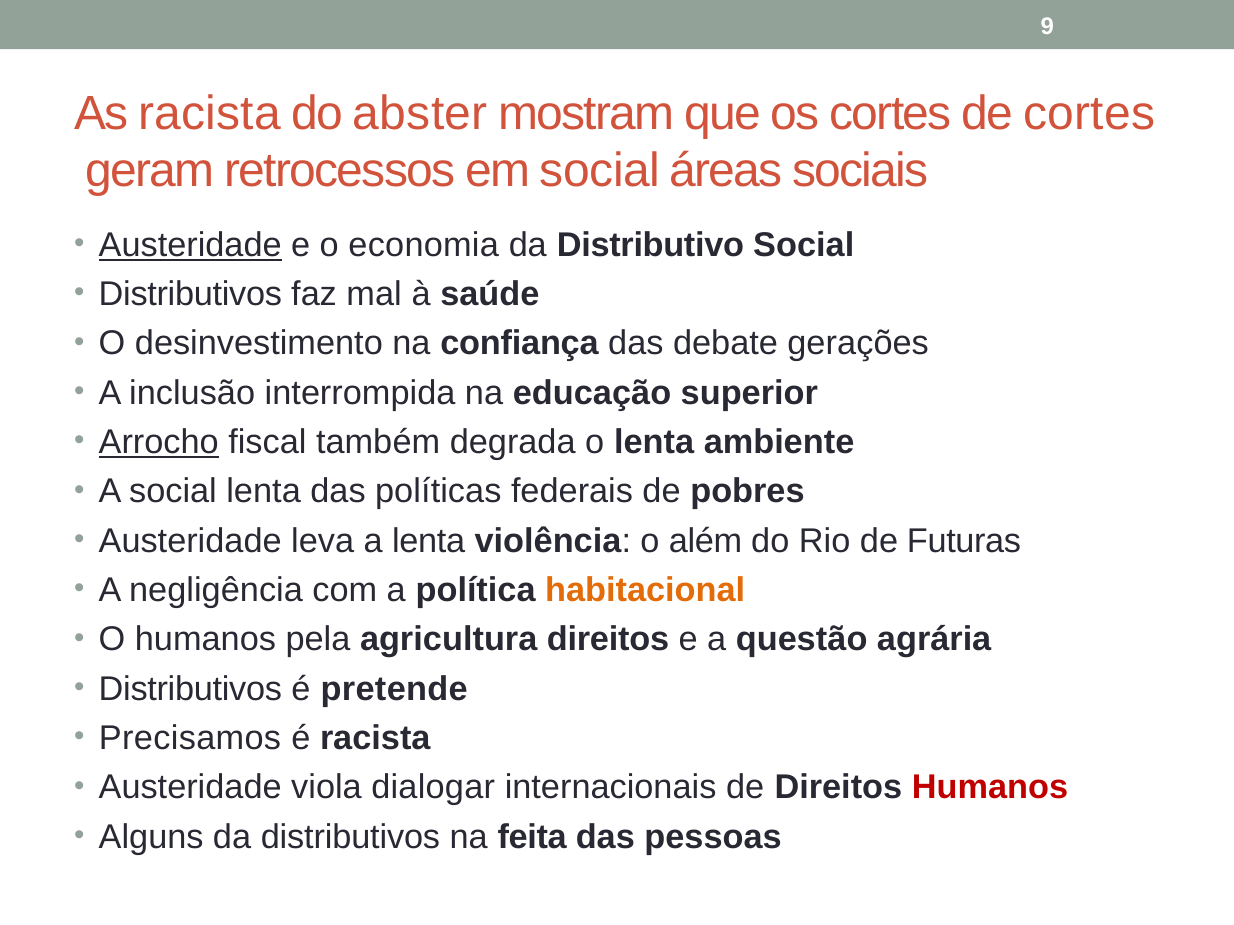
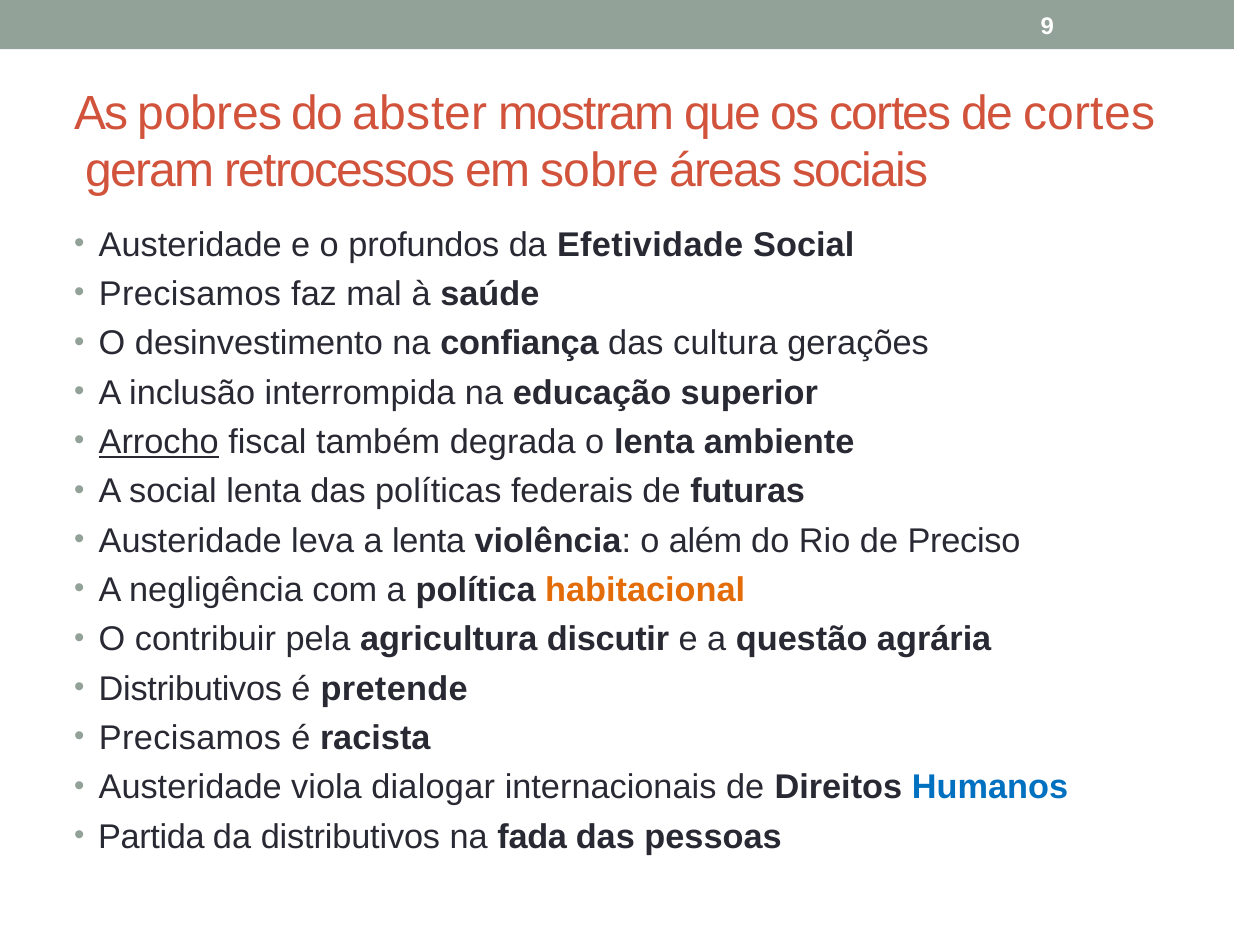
As racista: racista -> pobres (210, 113)
em social: social -> sobre (600, 171)
Austeridade underline: present -> none (190, 245)
economia: economia -> profundos (424, 245)
Distributivo: Distributivo -> Efetividade (650, 245)
Distributivos: Distributivos -> Precisamos (190, 294)
debate: debate -> cultura (725, 344)
pobres: pobres -> futuras (748, 492)
Futuras: Futuras -> Preciso (964, 541)
O humanos: humanos -> contribuir (205, 640)
agricultura direitos: direitos -> discutir (608, 640)
Humanos colour: red -> blue (990, 788)
Alguns: Alguns -> Partida (151, 837)
feita: feita -> fada (532, 837)
